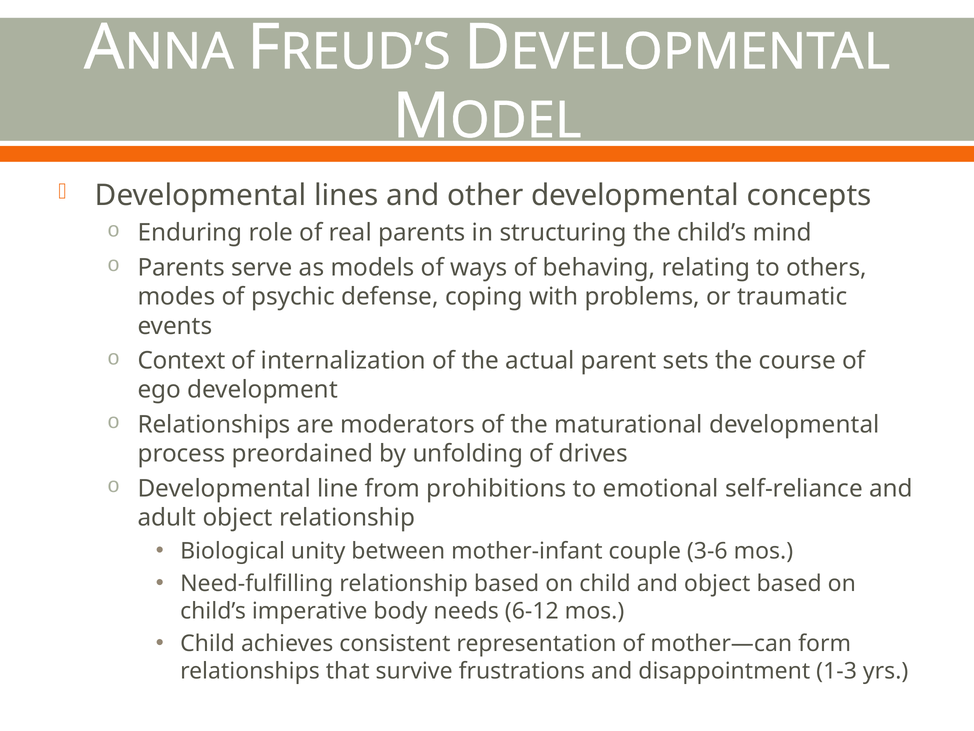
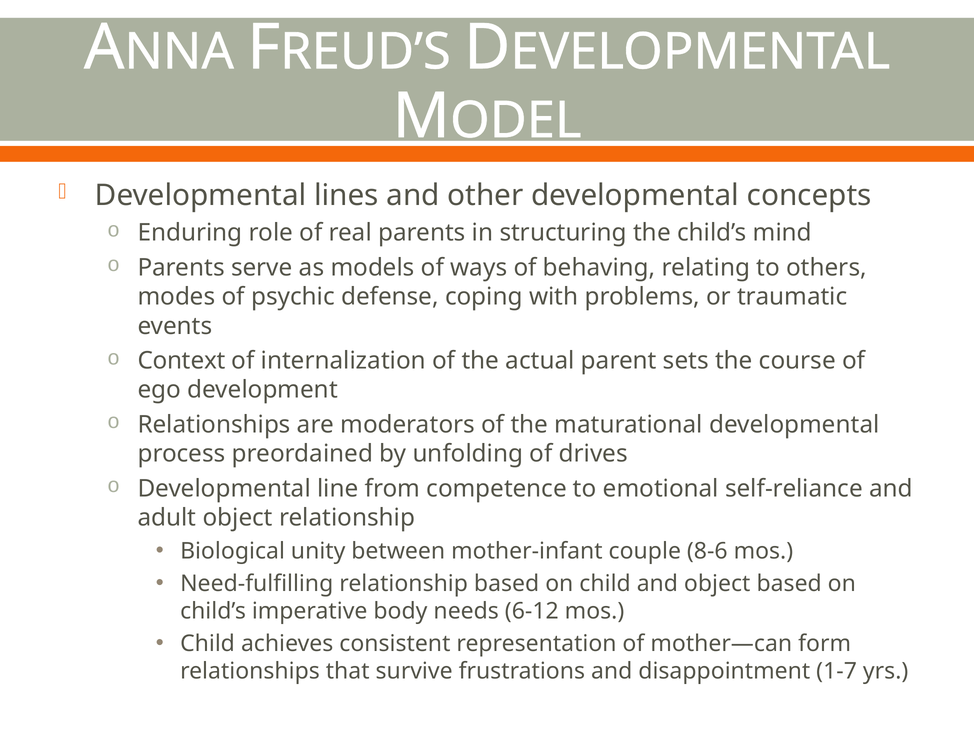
prohibitions: prohibitions -> competence (497, 488)
3-6: 3-6 -> 8-6 (707, 551)
1-3: 1-3 -> 1-7 (837, 671)
